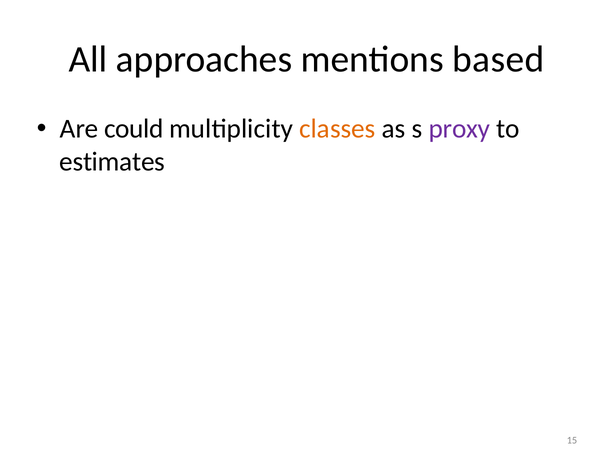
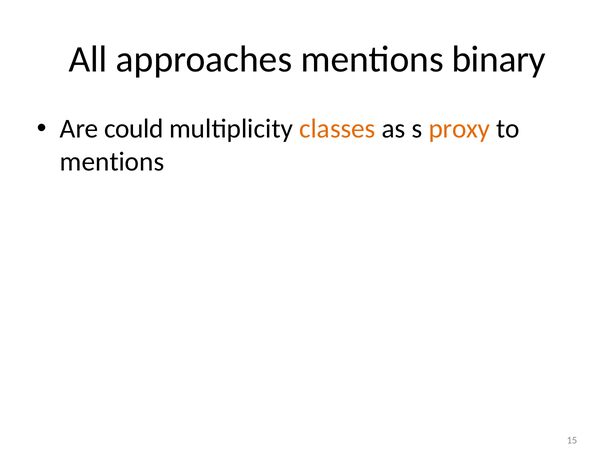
based: based -> binary (499, 59)
proxy colour: purple -> orange (459, 129)
estimates: estimates -> mentions (112, 162)
